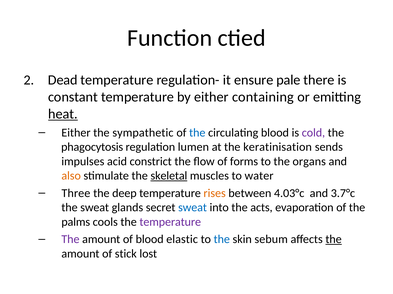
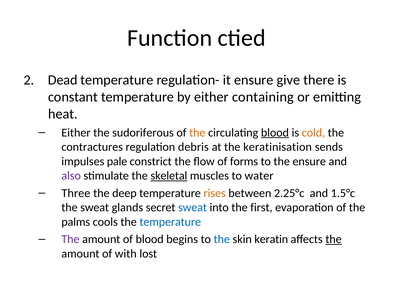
pale: pale -> give (288, 80)
heat underline: present -> none (63, 114)
sympathetic: sympathetic -> sudoriferous (143, 133)
the colour: blue -> orange (197, 133)
blood underline: none -> present (275, 133)
cold colour: purple -> orange (313, 133)
phagocytosis: phagocytosis -> contractures (92, 147)
lumen: lumen -> debris (193, 147)
acid: acid -> pale (117, 162)
the organs: organs -> ensure (309, 162)
also colour: orange -> purple (71, 176)
4.03°c: 4.03°c -> 2.25°c (289, 194)
3.7°c: 3.7°c -> 1.5°c (343, 194)
acts: acts -> first (261, 208)
temperature colour: purple -> blue (170, 222)
elastic: elastic -> begins (182, 240)
sebum: sebum -> keratin (271, 240)
stick: stick -> with (126, 254)
